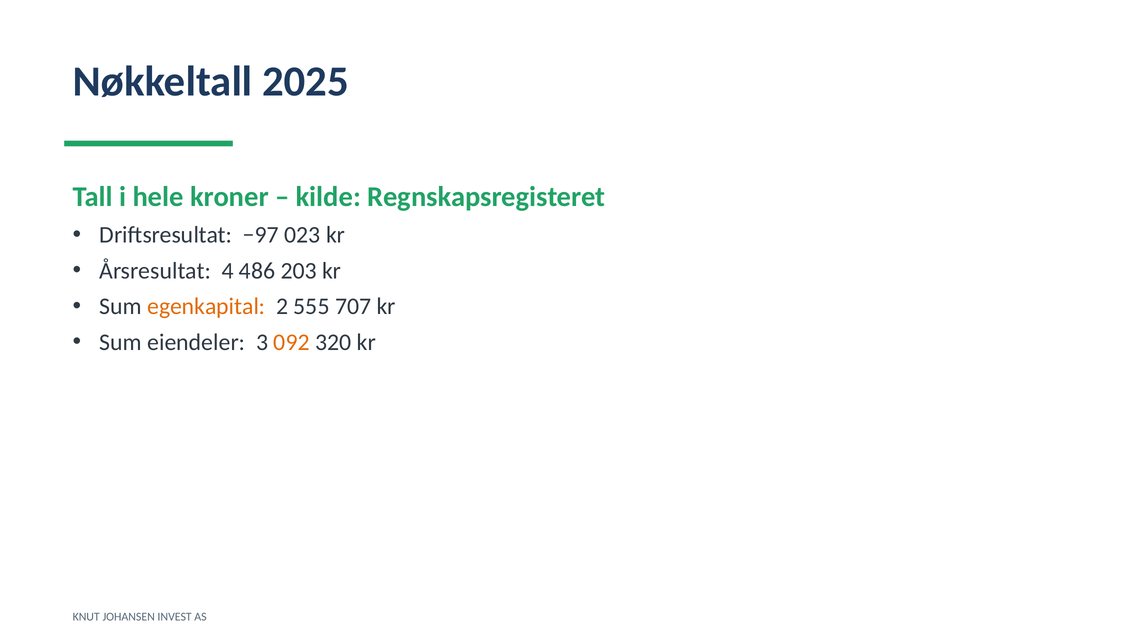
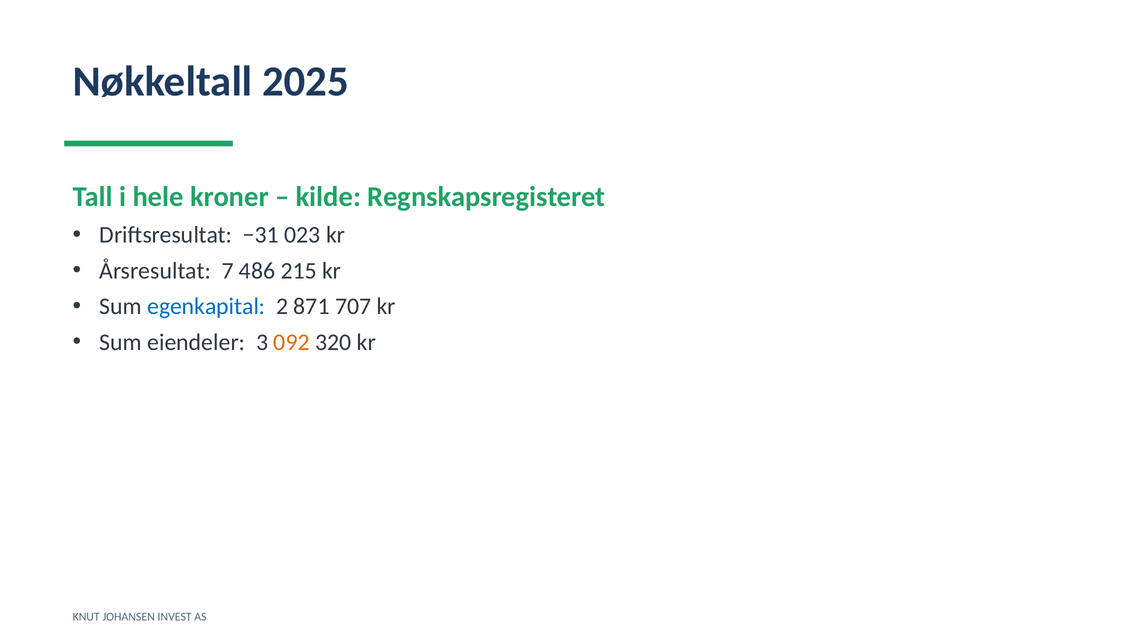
−97: −97 -> −31 (261, 235)
4: 4 -> 7 (228, 271)
203: 203 -> 215 (299, 271)
egenkapital colour: orange -> blue (206, 306)
555: 555 -> 871 (311, 306)
